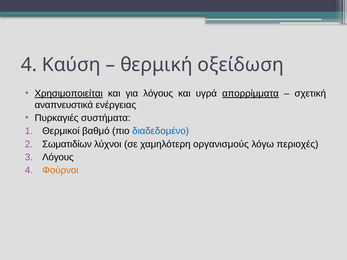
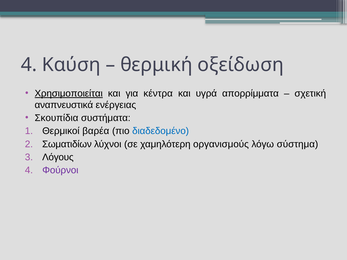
για λόγους: λόγους -> κέντρα (158, 94)
απορρίμματα underline: present -> none (250, 94)
Πυρκαγιές: Πυρκαγιές -> Σκουπίδια (56, 118)
βαθμό: βαθμό -> βαρέα (96, 131)
περιοχές: περιοχές -> σύστημα (297, 144)
Φούρνοι colour: orange -> purple (60, 170)
